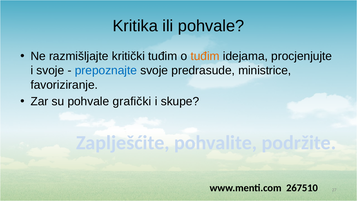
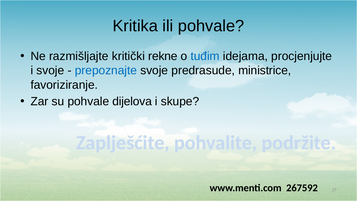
kritički tuđim: tuđim -> rekne (163, 56)
tuđim colour: orange -> blue (205, 56)
grafički: grafički -> dijelova (132, 101)
267510: 267510 -> 267592 (302, 188)
